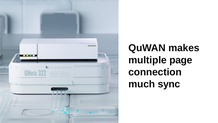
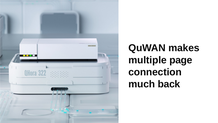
sync: sync -> back (169, 84)
